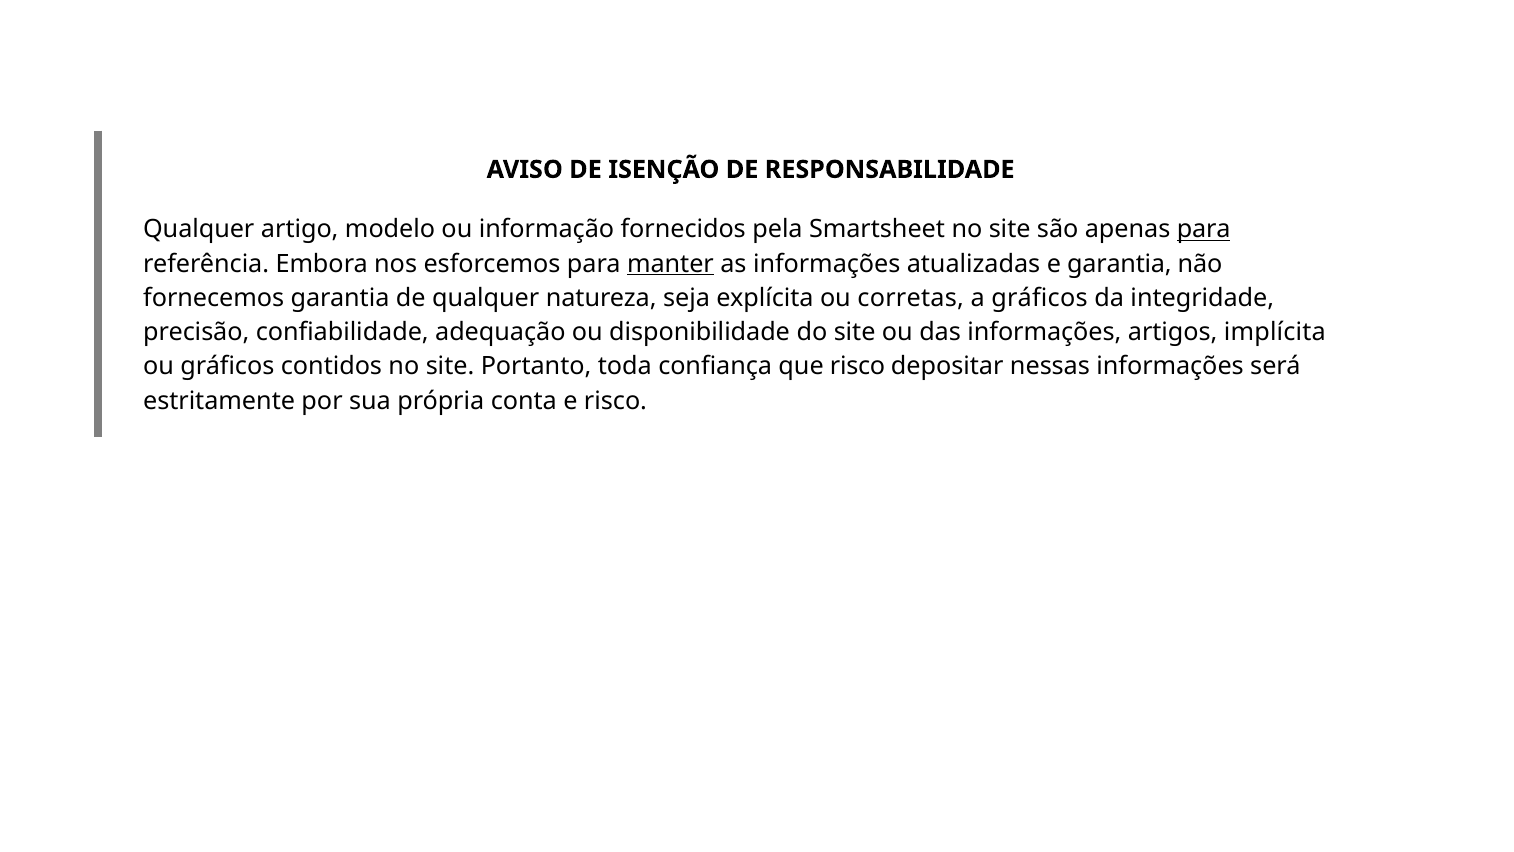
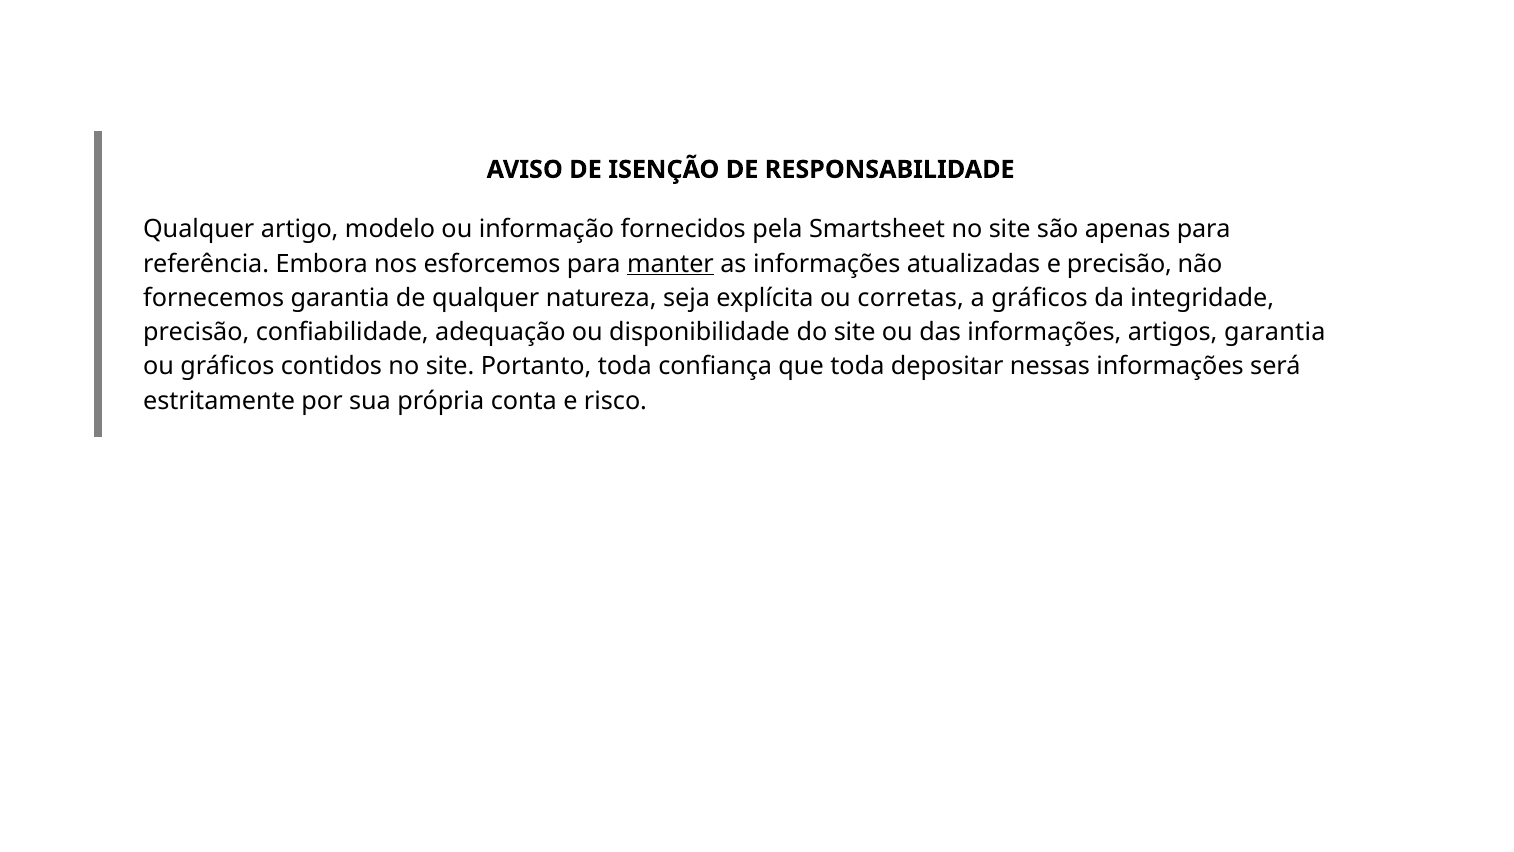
para underline: present -> none (1204, 230)
e garantia: garantia -> precisão (1119, 264)
artigos implícita: implícita -> garantia (1275, 332)
que risco: risco -> toda (857, 366)
